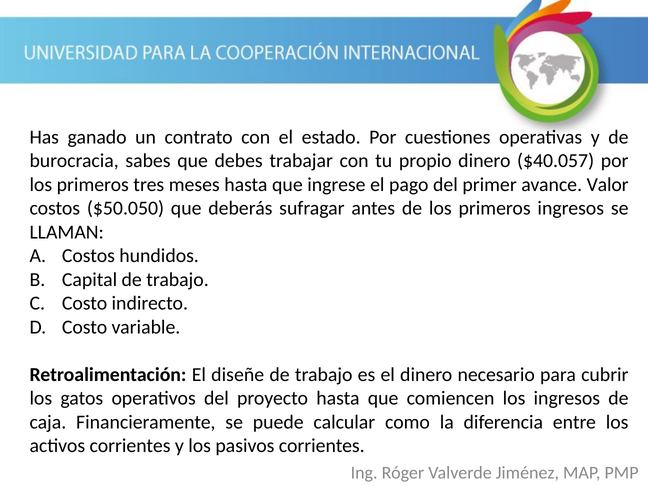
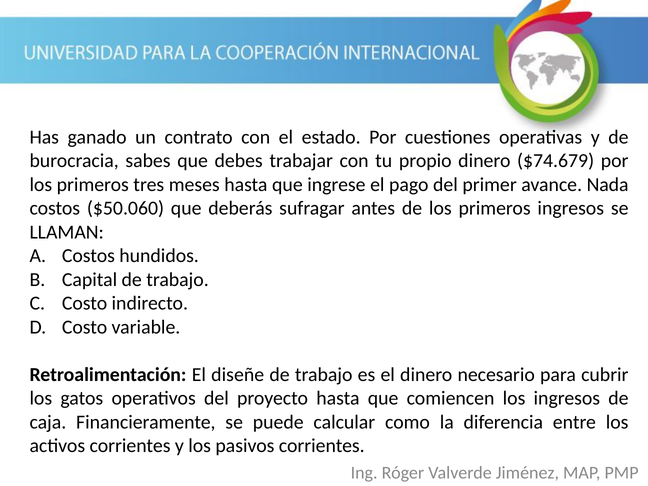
$40.057: $40.057 -> $74.679 (556, 161)
Valor: Valor -> Nada (608, 185)
$50.050: $50.050 -> $50.060 (126, 208)
